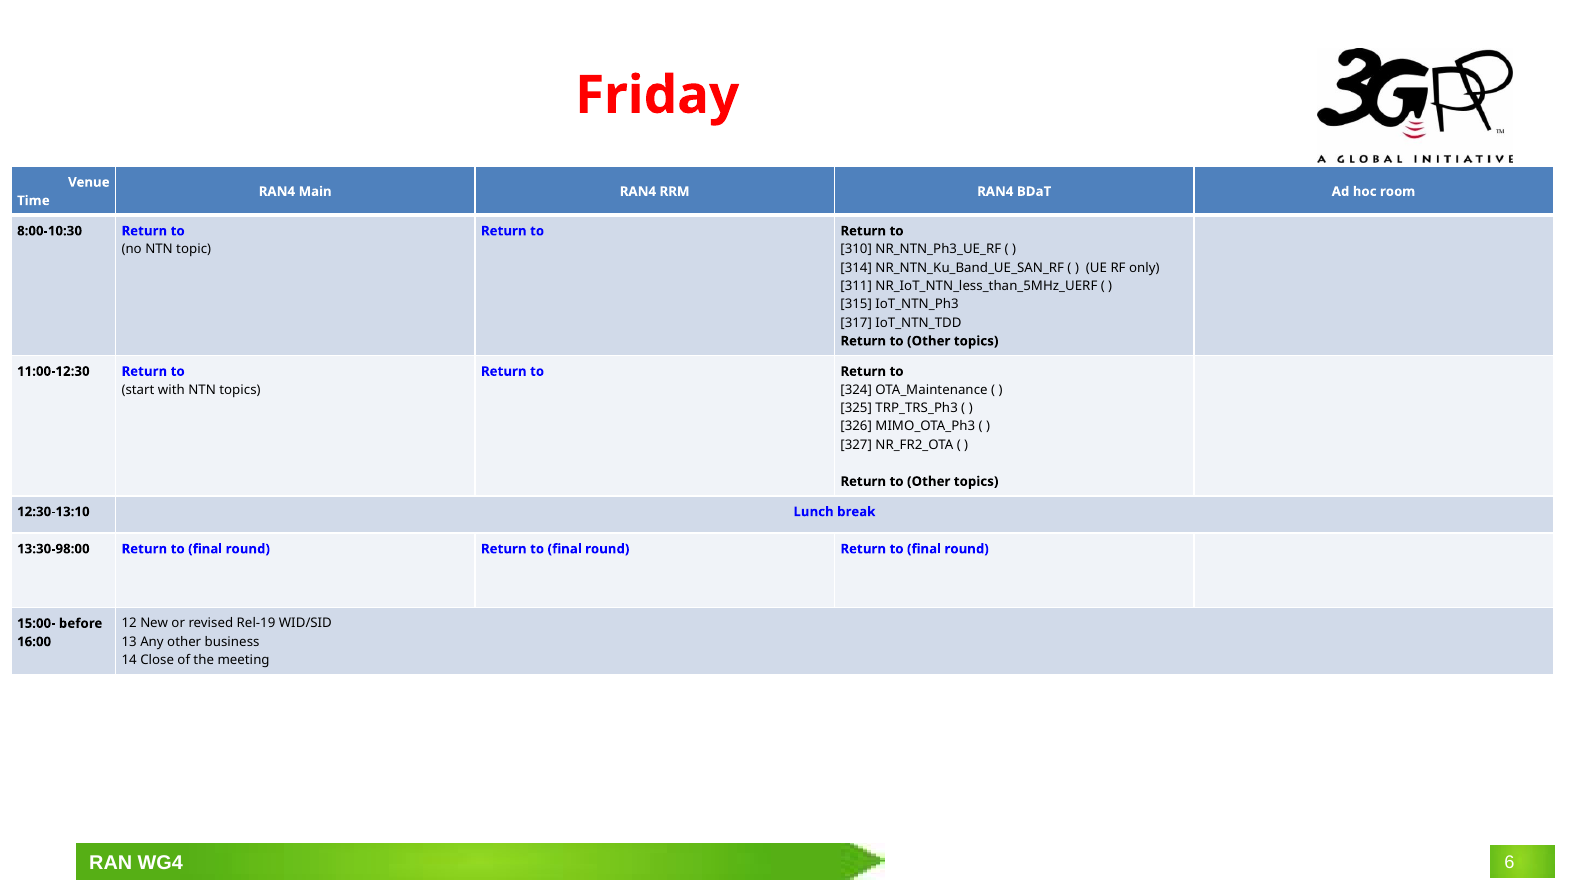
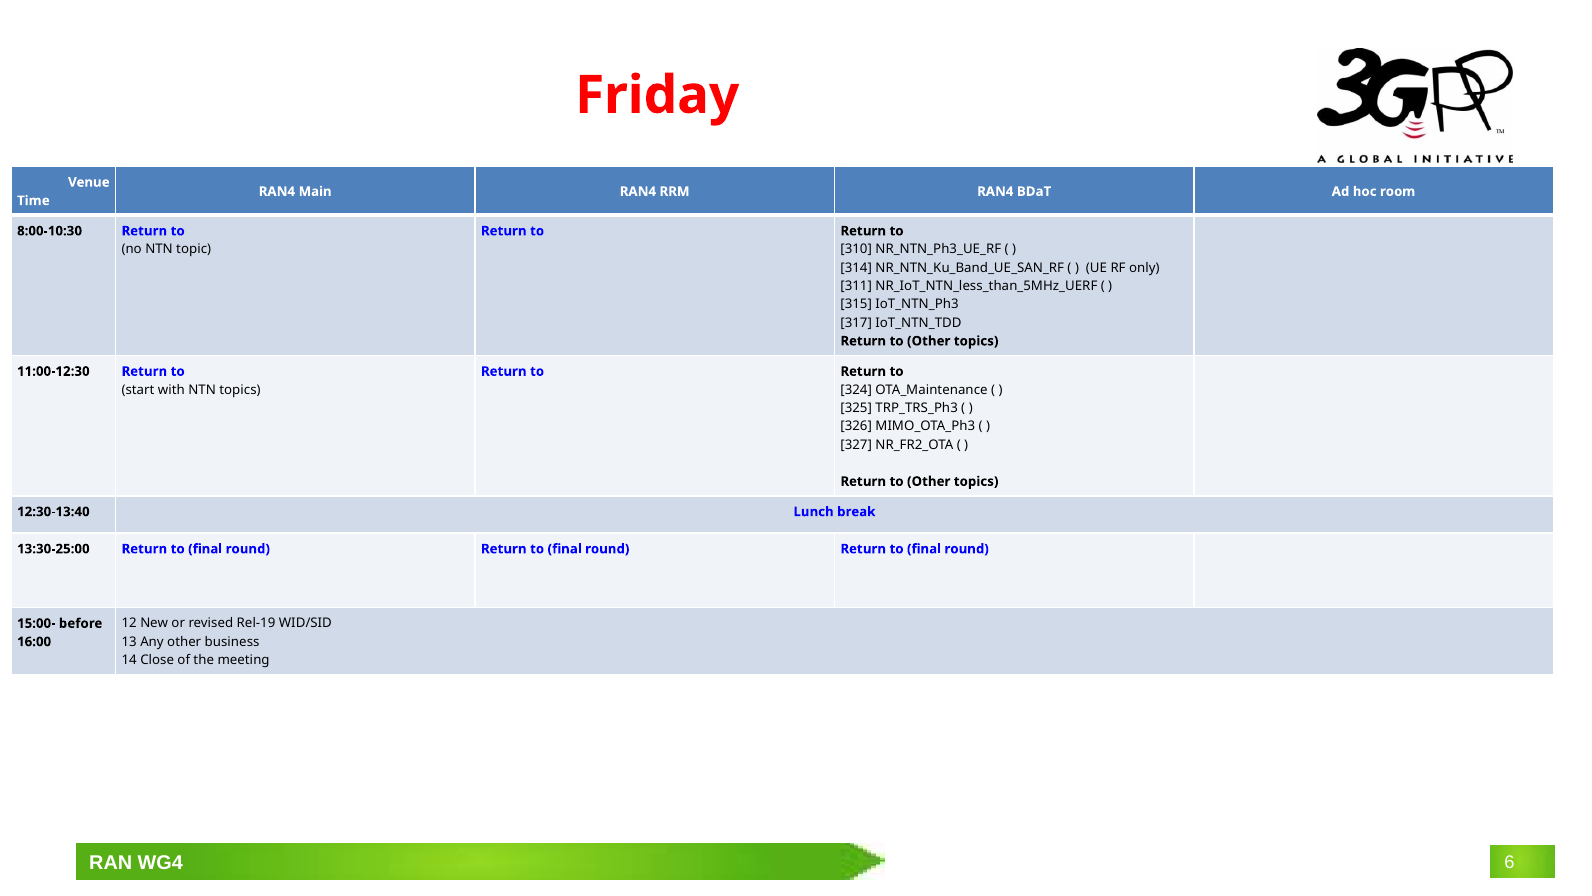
12:30-13:10: 12:30-13:10 -> 12:30-13:40 (53, 511)
13:30-98:00: 13:30-98:00 -> 13:30-25:00 (53, 549)
